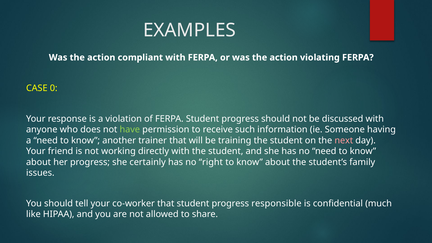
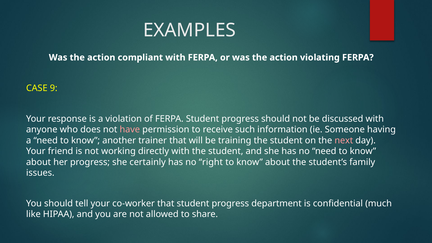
0: 0 -> 9 (54, 88)
have colour: light green -> pink (130, 130)
responsible: responsible -> department (276, 203)
